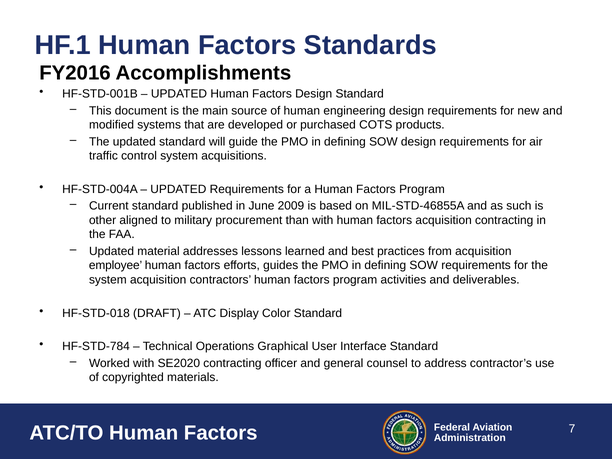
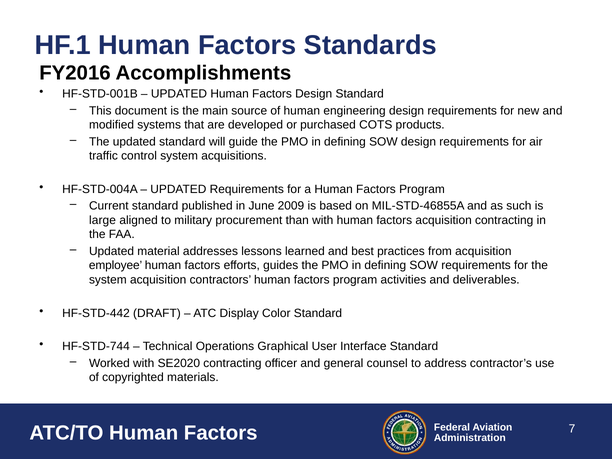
other: other -> large (102, 220)
HF-STD-018: HF-STD-018 -> HF-STD-442 (96, 313)
HF-STD-784: HF-STD-784 -> HF-STD-744 (96, 346)
